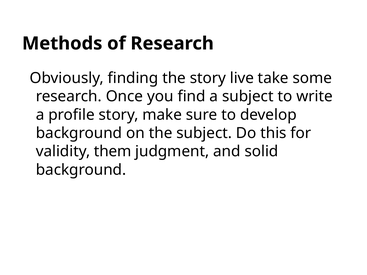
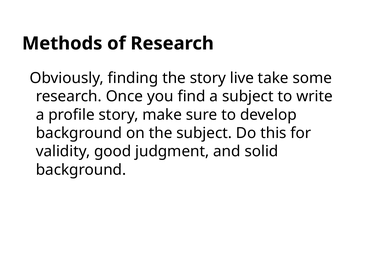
them: them -> good (113, 152)
